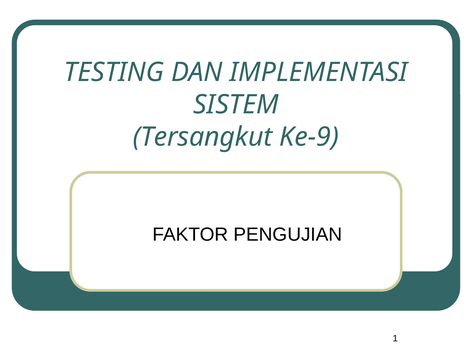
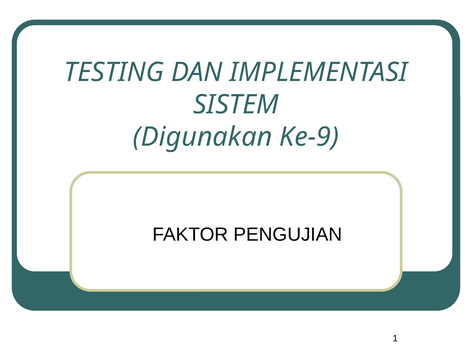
Tersangkut: Tersangkut -> Digunakan (203, 137)
